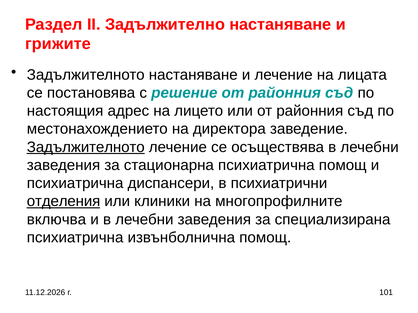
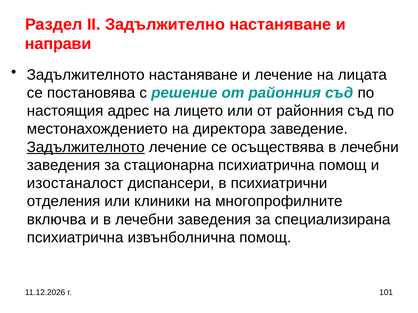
грижите: грижите -> направи (58, 44)
психиатрична: психиатрична -> изостаналост (75, 184)
отделения underline: present -> none (64, 202)
